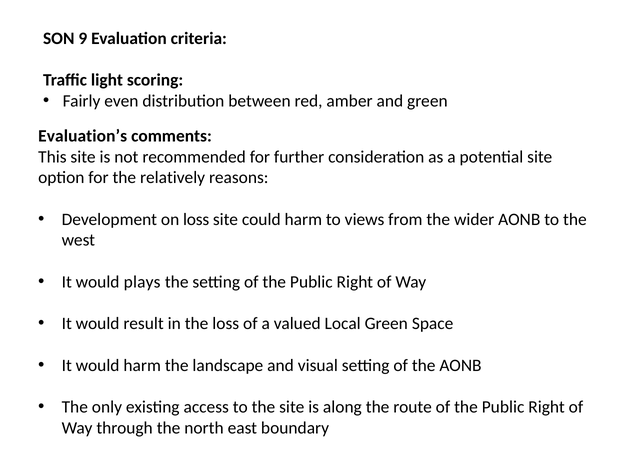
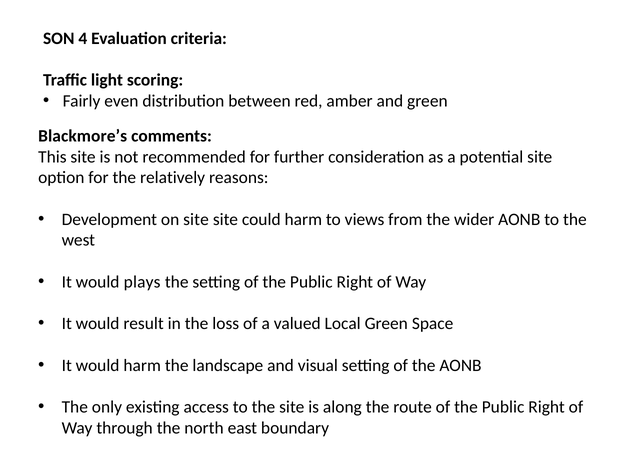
9: 9 -> 4 (83, 39)
Evaluation’s: Evaluation’s -> Blackmore’s (83, 136)
on loss: loss -> site (196, 220)
